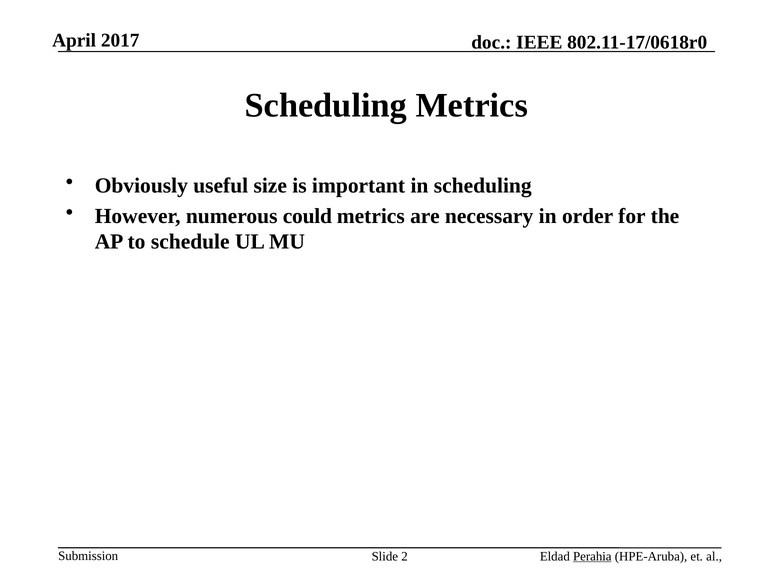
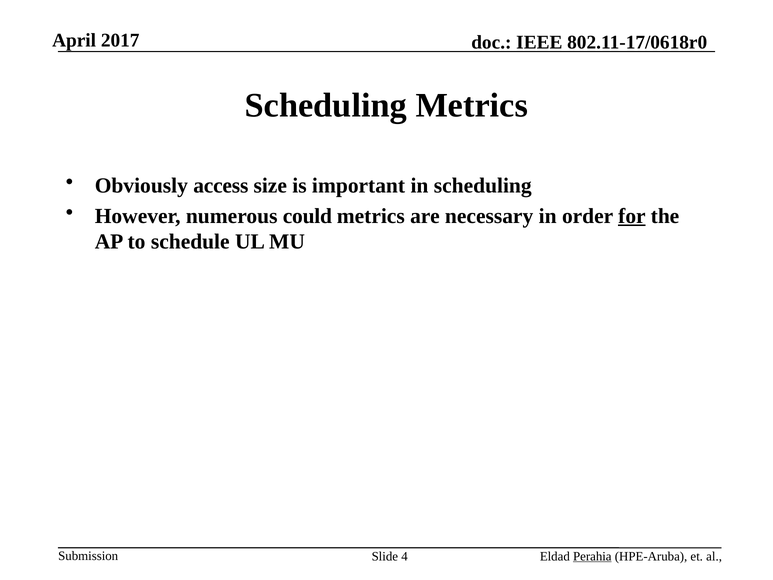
useful: useful -> access (221, 186)
for underline: none -> present (632, 216)
2: 2 -> 4 (405, 556)
